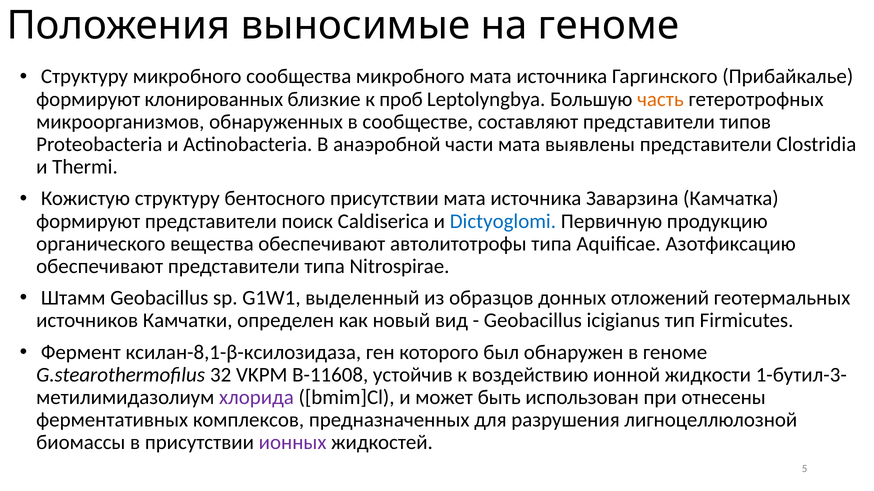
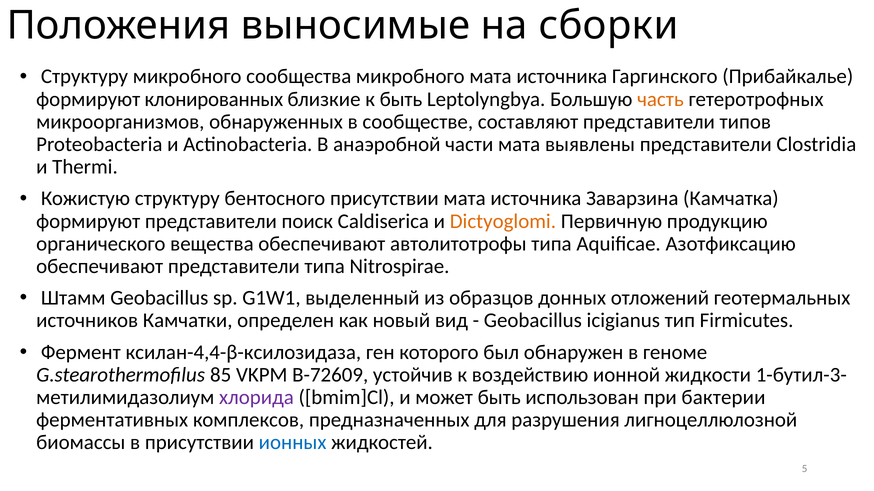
на геноме: геноме -> сборки (609, 25)
к проб: проб -> быть (401, 99)
Dictyoglomi colour: blue -> orange (503, 221)
ксилан-8,1-β-ксилозидаза: ксилан-8,1-β-ксилозидаза -> ксилан-4,4-β-ксилозидаза (243, 353)
32: 32 -> 85 (221, 375)
B-11608: B-11608 -> B-72609 (330, 375)
отнесены: отнесены -> бактерии (723, 398)
ионных colour: purple -> blue (293, 443)
